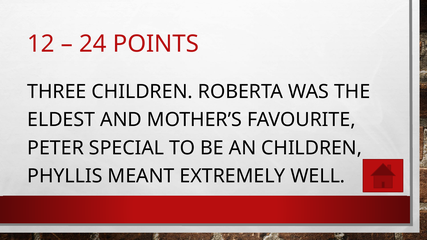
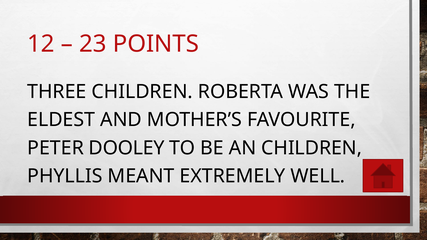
24: 24 -> 23 (93, 44)
SPECIAL: SPECIAL -> DOOLEY (127, 148)
